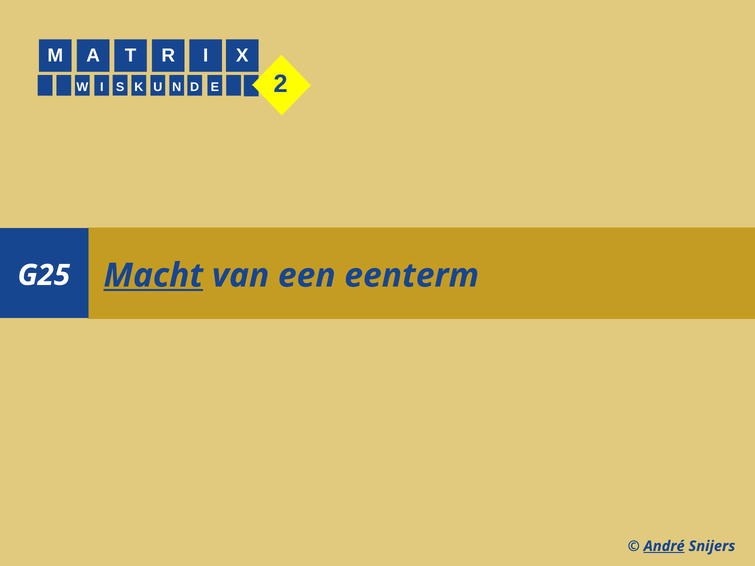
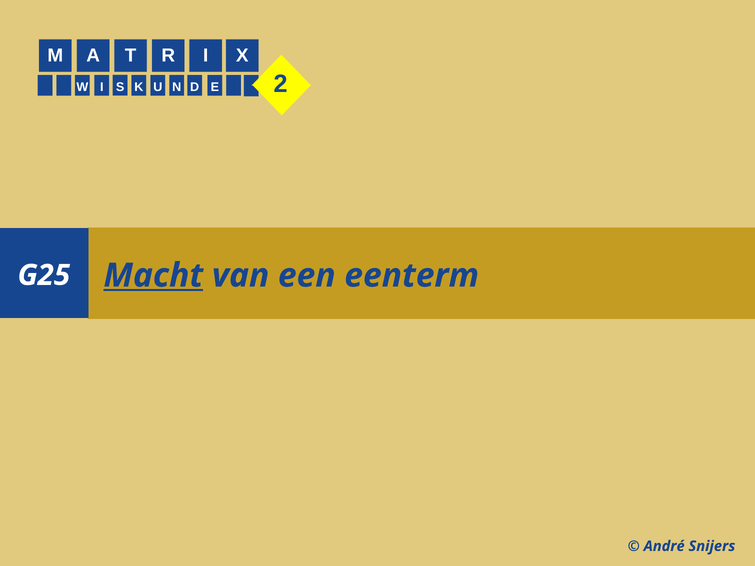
André underline: present -> none (664, 546)
